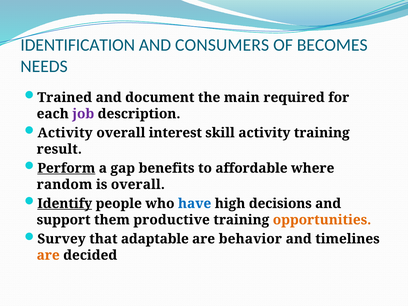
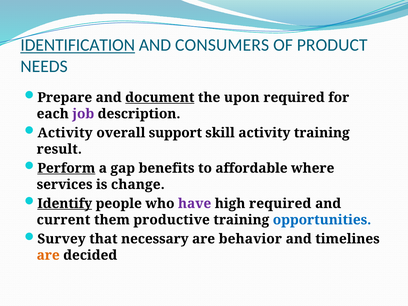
IDENTIFICATION underline: none -> present (78, 45)
BECOMES: BECOMES -> PRODUCT (332, 45)
Trained: Trained -> Prepare (65, 97)
document underline: none -> present (160, 97)
main: main -> upon (242, 97)
interest: interest -> support (175, 133)
random: random -> services (65, 185)
is overall: overall -> change (138, 185)
have colour: blue -> purple (195, 204)
high decisions: decisions -> required (280, 204)
support: support -> current (63, 220)
opportunities colour: orange -> blue (322, 220)
adaptable: adaptable -> necessary (155, 239)
